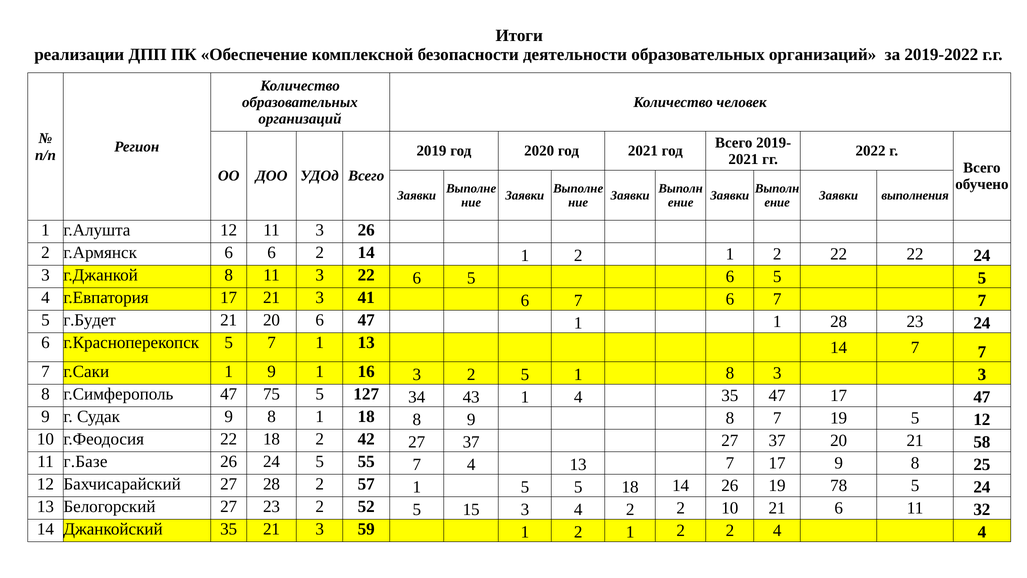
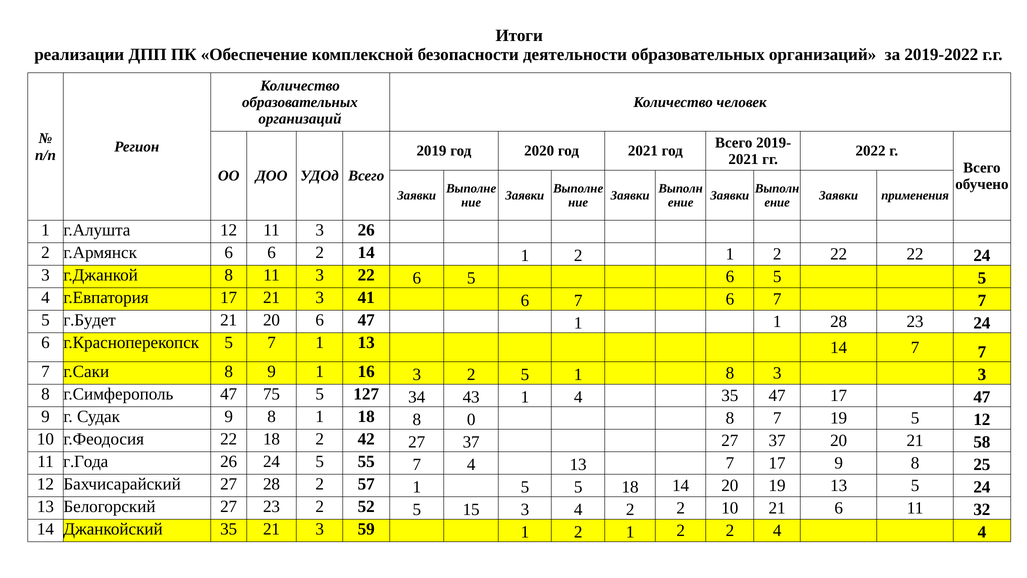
выполнения: выполнения -> применения (915, 195)
г.Саки 1: 1 -> 8 (229, 372)
8 9: 9 -> 0 (471, 420)
г.Базе: г.Базе -> г.Года (86, 461)
14 26: 26 -> 20 (730, 485)
19 78: 78 -> 13 (839, 485)
